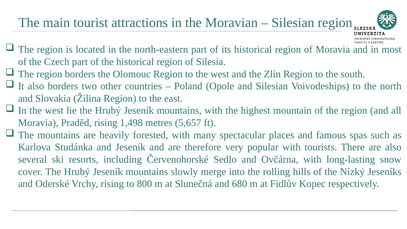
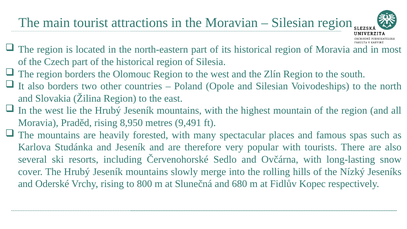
1,498: 1,498 -> 8,950 (131, 123)
5,657: 5,657 -> 9,491 (188, 123)
